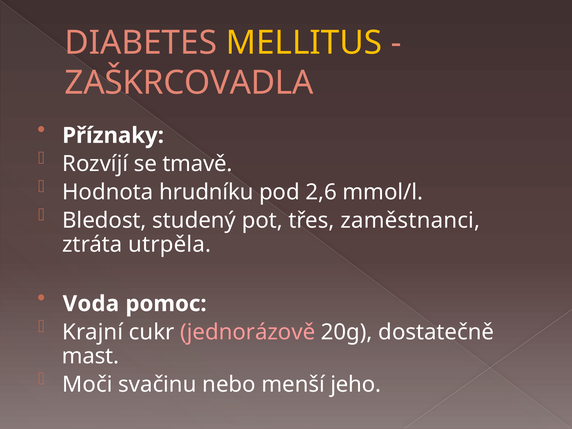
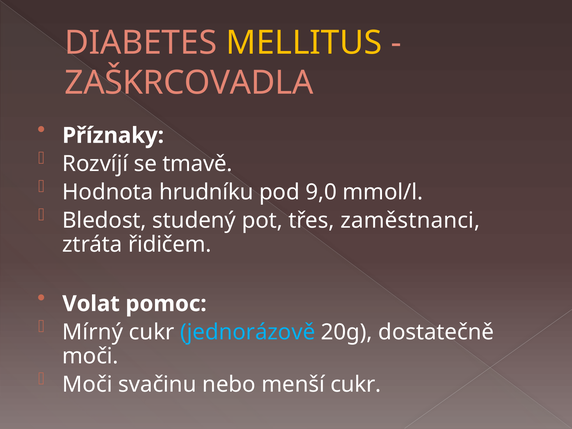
2,6: 2,6 -> 9,0 (321, 192)
utrpěla: utrpěla -> řidičem (170, 244)
Voda: Voda -> Volat (91, 304)
Krajní: Krajní -> Mírný (93, 332)
jednorázově colour: pink -> light blue (248, 332)
mast: mast -> moči (90, 356)
menší jeho: jeho -> cukr (356, 384)
